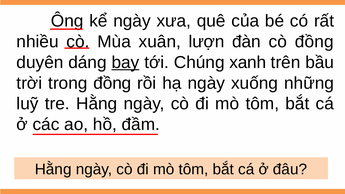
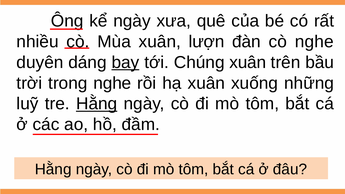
cò đồng: đồng -> nghe (314, 42)
Chúng xanh: xanh -> xuân (248, 62)
trong đồng: đồng -> nghe (112, 83)
hạ ngày: ngày -> xuân (206, 83)
Hằng underline: none -> present (97, 104)
